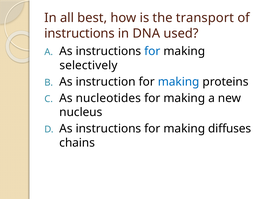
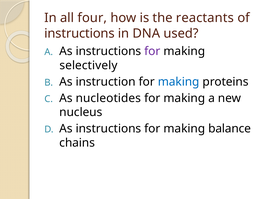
best: best -> four (92, 18)
transport: transport -> reactants (205, 18)
for colour: blue -> purple (152, 51)
diffuses: diffuses -> balance (230, 129)
